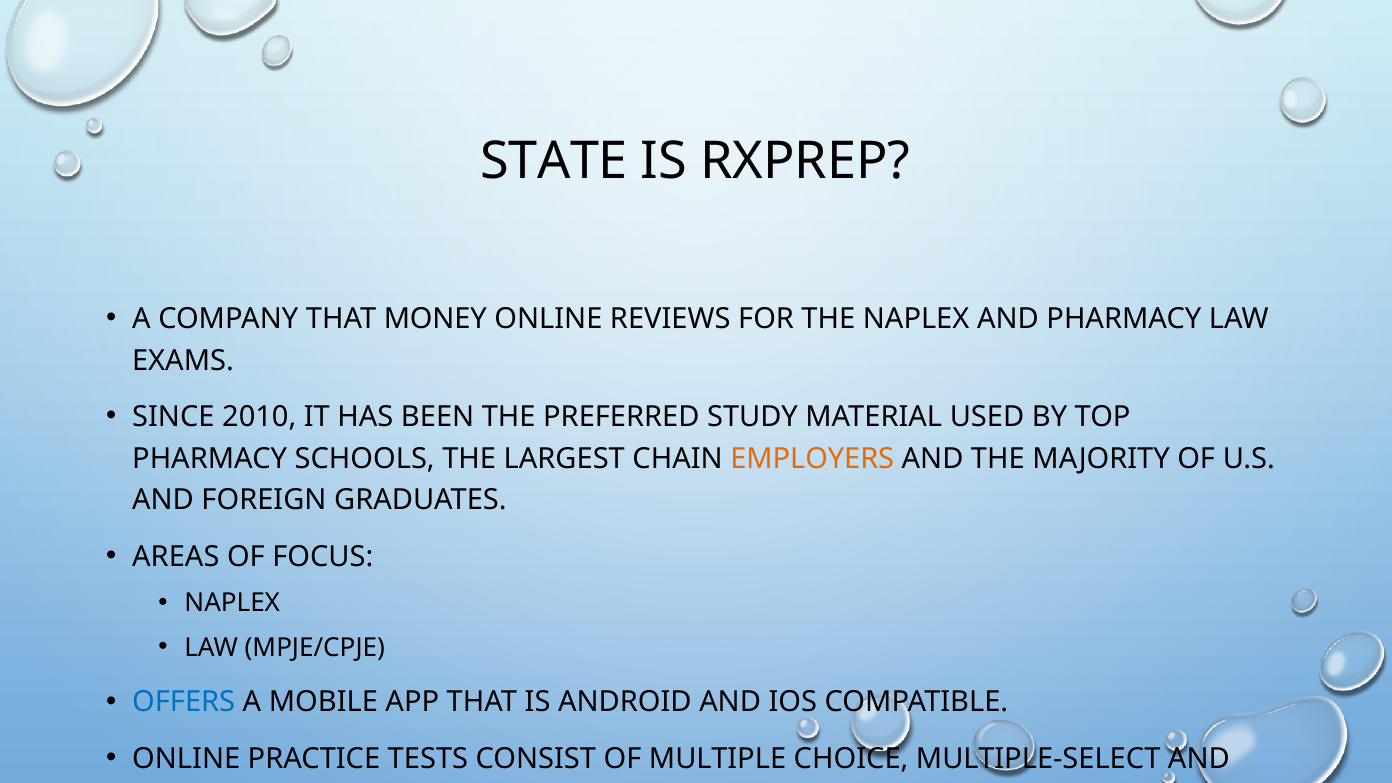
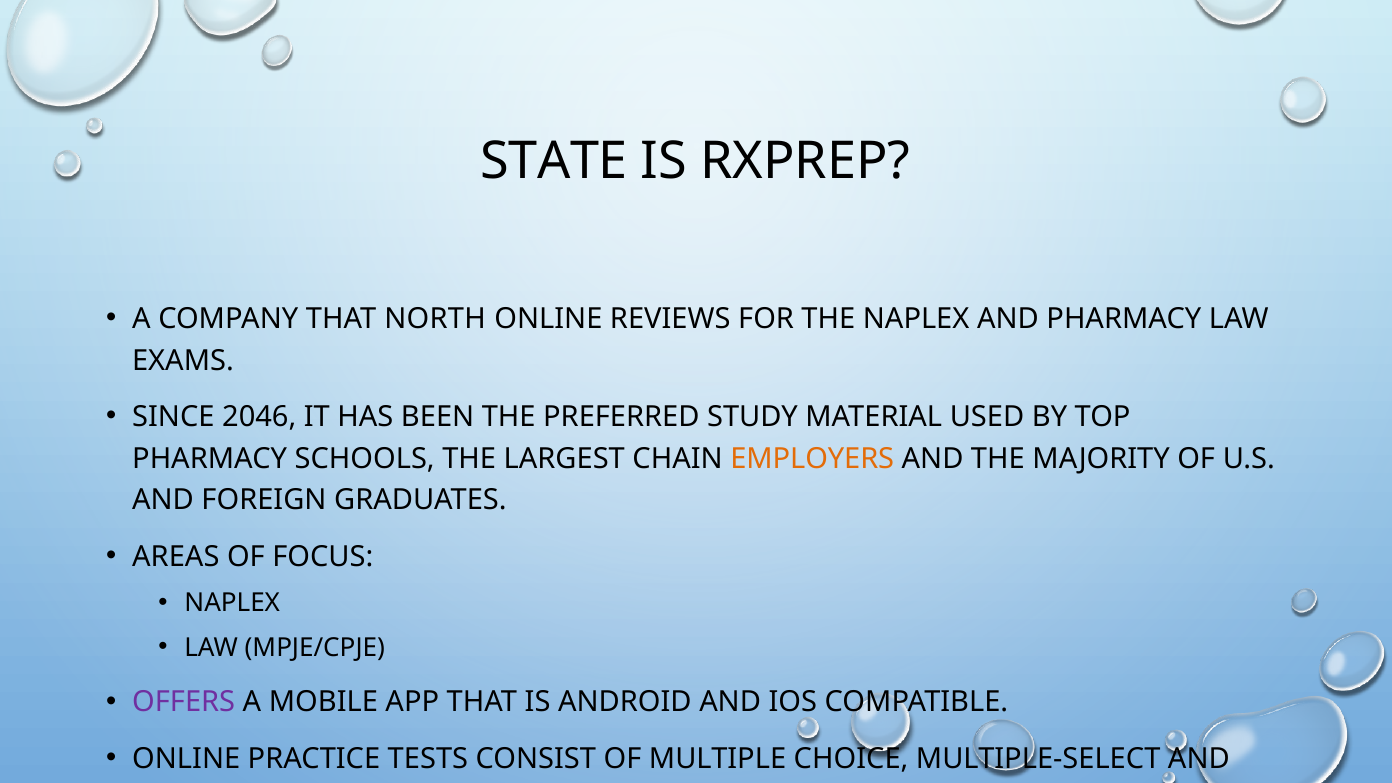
MONEY: MONEY -> NORTH (435, 319)
2010: 2010 -> 2046 (259, 417)
OFFERS colour: blue -> purple (184, 702)
